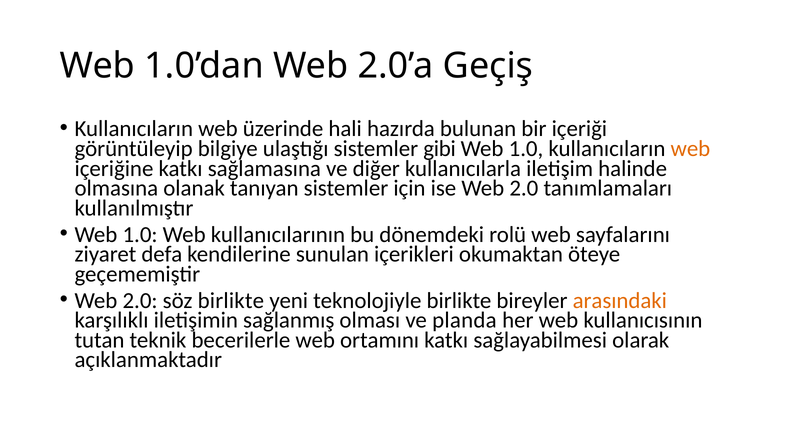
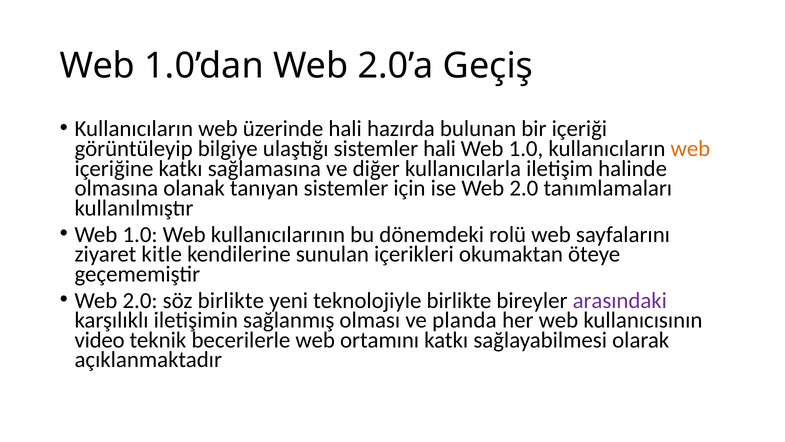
sistemler gibi: gibi -> hali (440, 149)
defa: defa -> kitle (162, 254)
arasındaki colour: orange -> purple (620, 300)
tutan: tutan -> video (100, 340)
